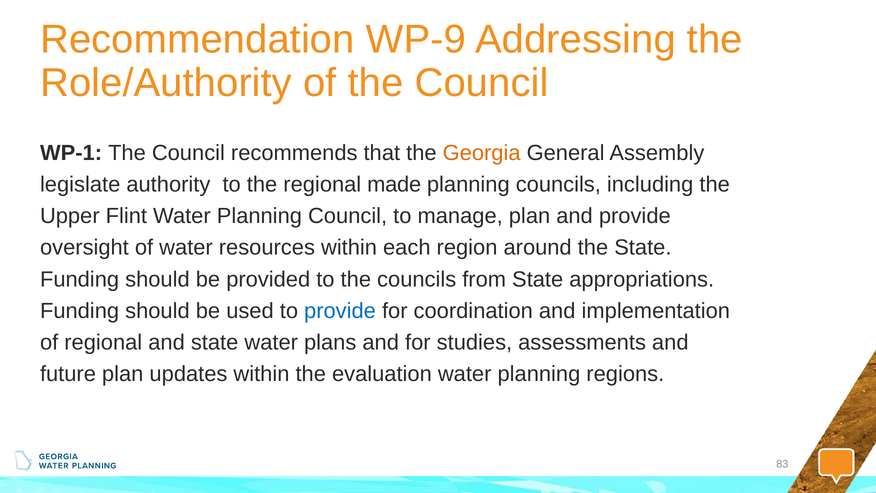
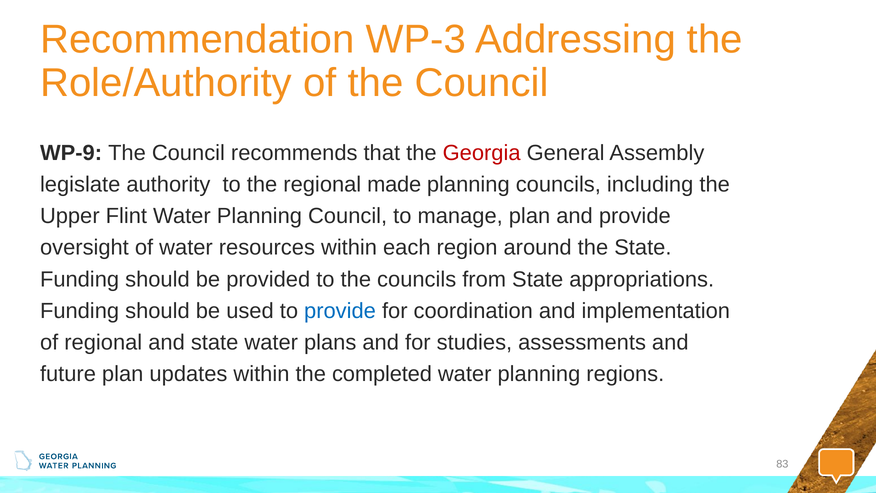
WP-9: WP-9 -> WP-3 (416, 40)
WP-1: WP-1 -> WP-9 (71, 153)
Georgia colour: orange -> red (482, 153)
evaluation: evaluation -> completed (382, 374)
